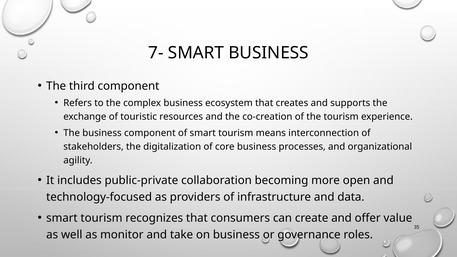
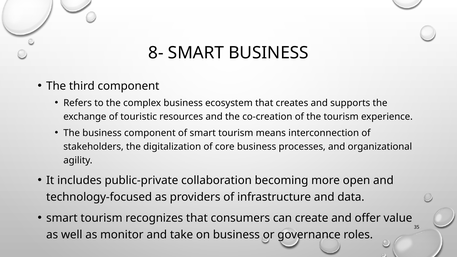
7-: 7- -> 8- (156, 53)
